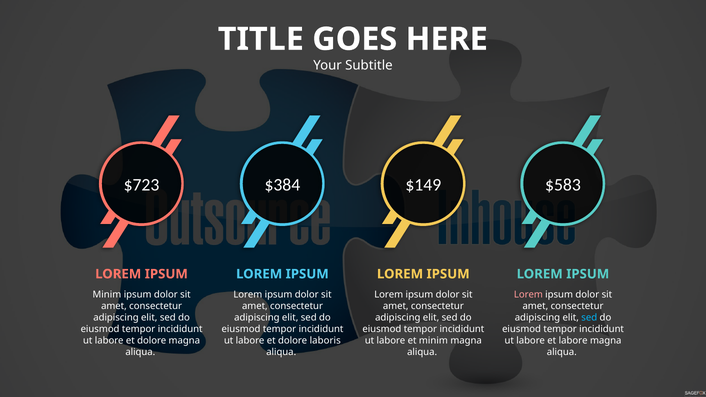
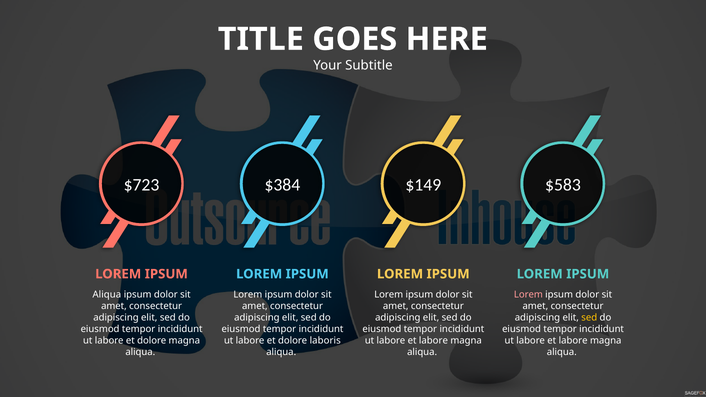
Minim: Minim -> Aliqua (107, 295)
sed colour: light blue -> yellow (589, 318)
minim: minim -> labore (433, 340)
